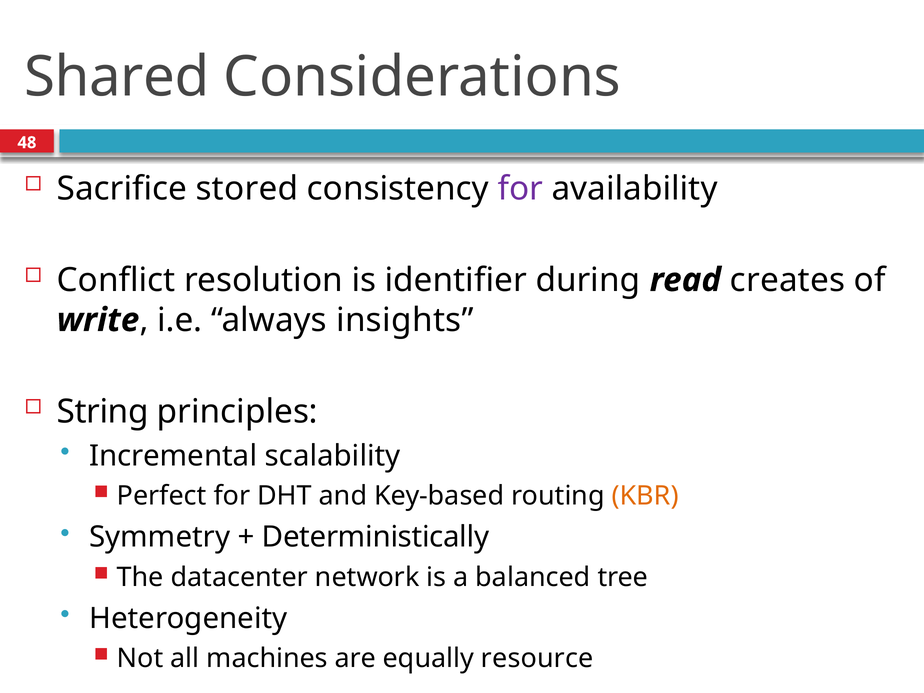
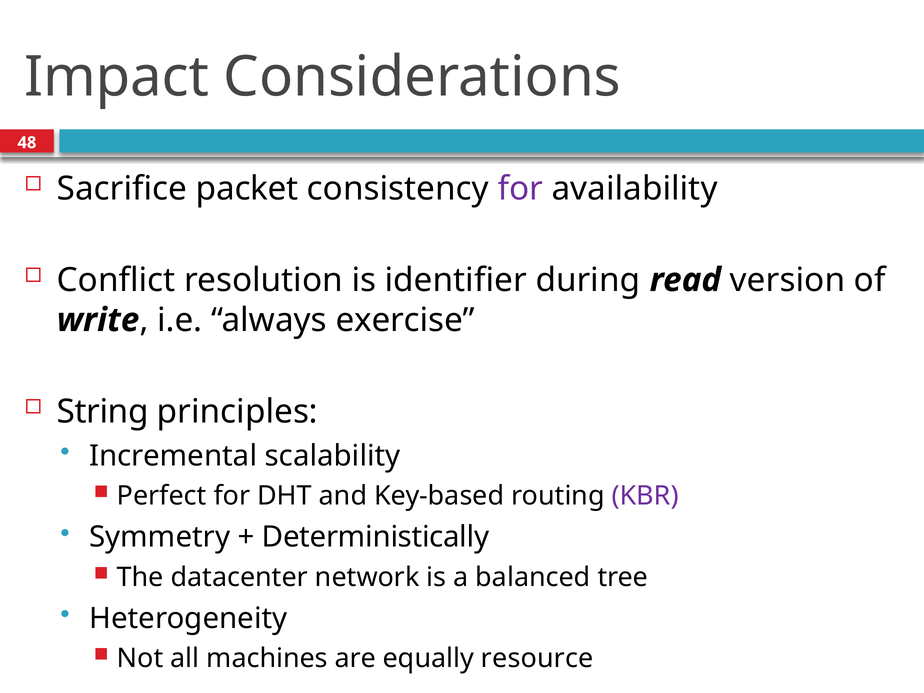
Shared: Shared -> Impact (117, 77)
stored: stored -> packet (247, 189)
creates: creates -> version (788, 280)
insights: insights -> exercise (405, 320)
KBR colour: orange -> purple (645, 496)
